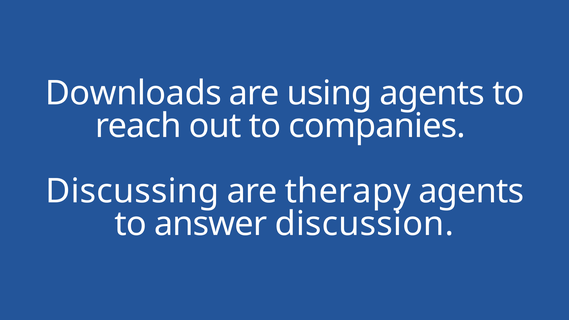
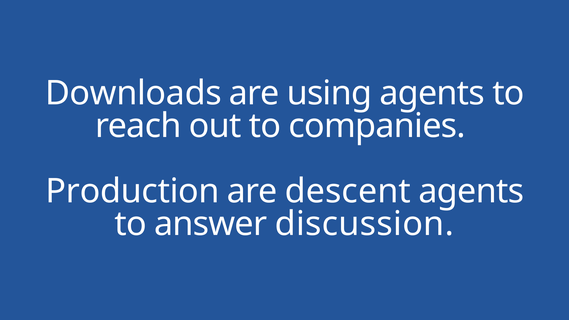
Discussing: Discussing -> Production (133, 191)
therapy: therapy -> descent (348, 191)
